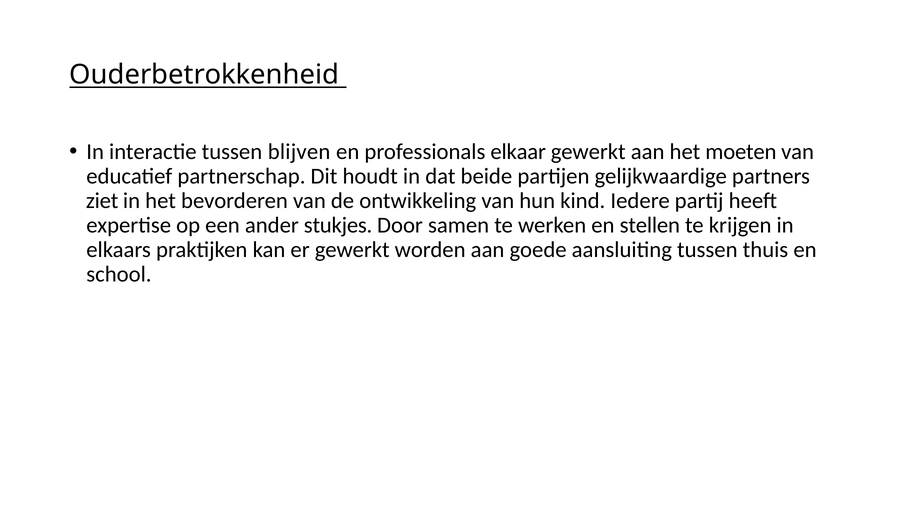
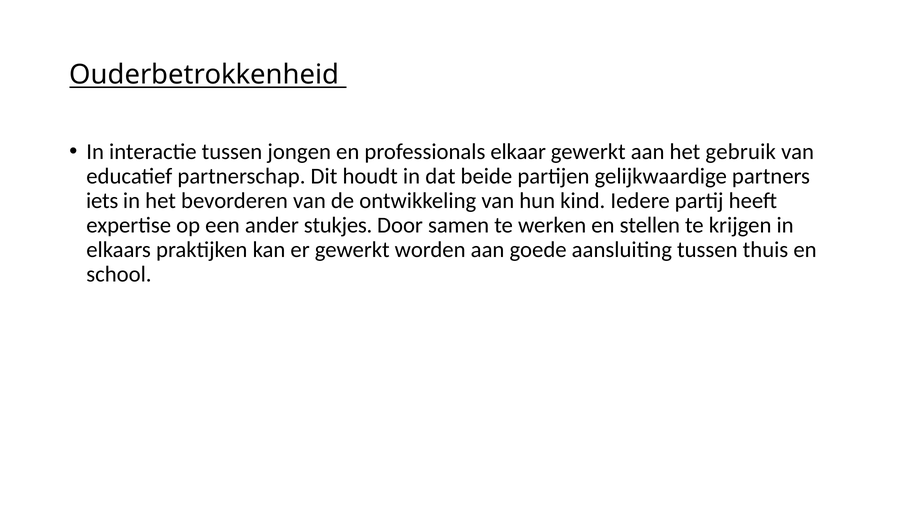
blijven: blijven -> jongen (299, 152)
moeten: moeten -> gebruik (741, 152)
ziet: ziet -> iets (102, 201)
